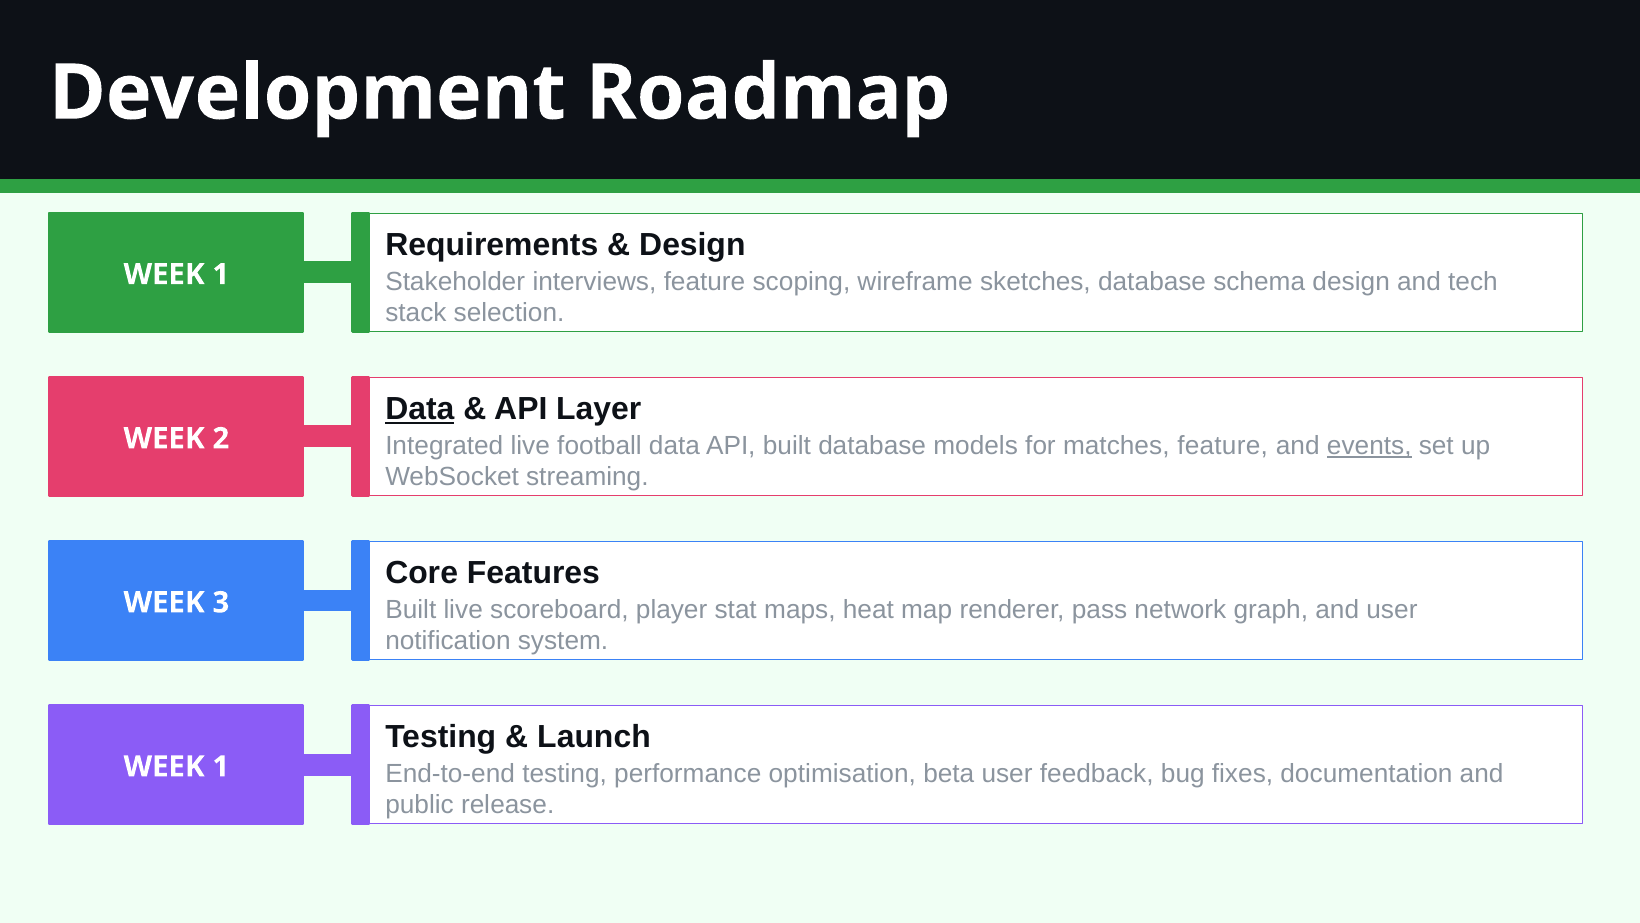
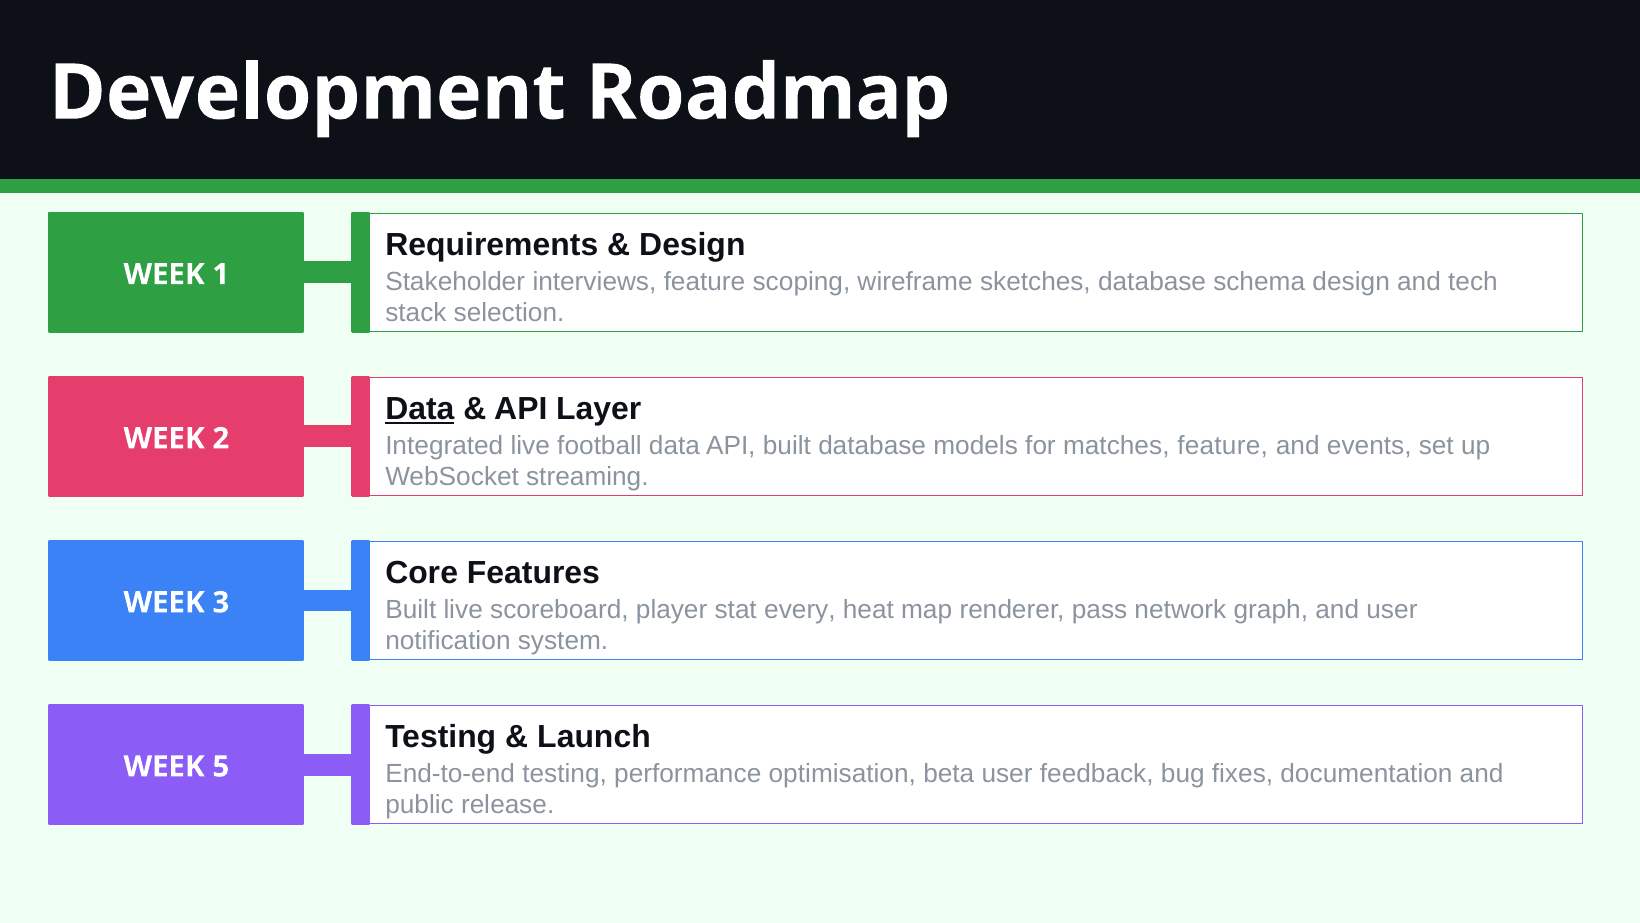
events underline: present -> none (1369, 445)
maps: maps -> every (800, 609)
1: 1 -> 5 (221, 766)
